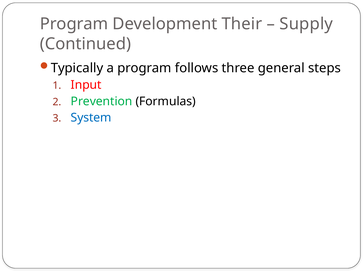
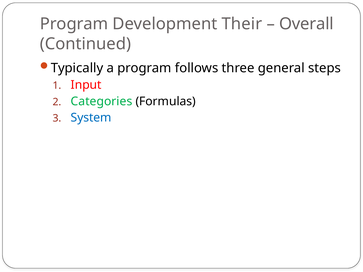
Supply: Supply -> Overall (306, 24)
Prevention: Prevention -> Categories (102, 101)
